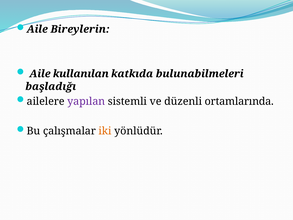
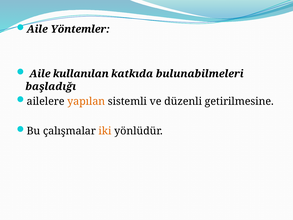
Bireylerin: Bireylerin -> Yöntemler (80, 29)
yapılan colour: purple -> orange (86, 101)
ortamlarında: ortamlarında -> getirilmesine (239, 101)
